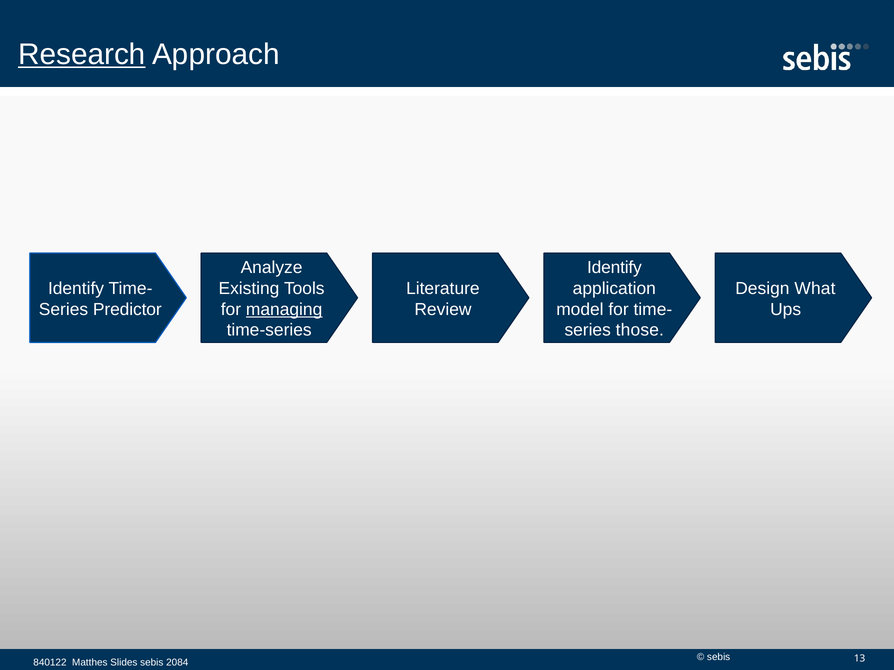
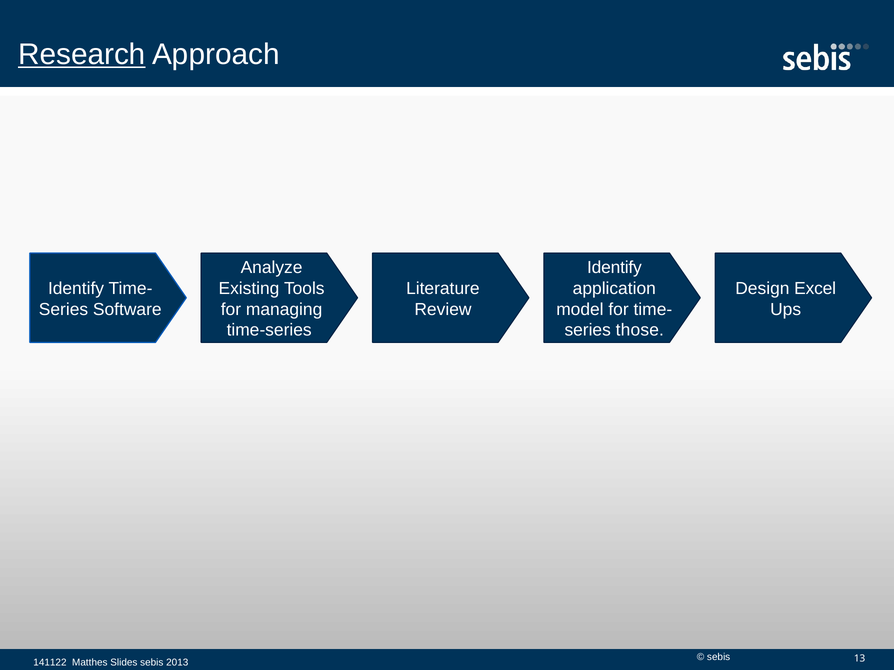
What: What -> Excel (815, 289)
Predictor: Predictor -> Software (127, 310)
managing underline: present -> none (284, 310)
840122: 840122 -> 141122 (50, 663)
2084: 2084 -> 2013 (177, 663)
